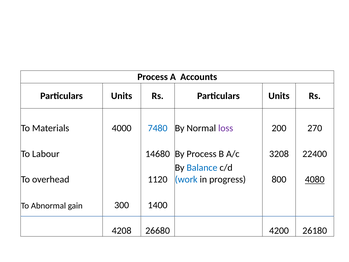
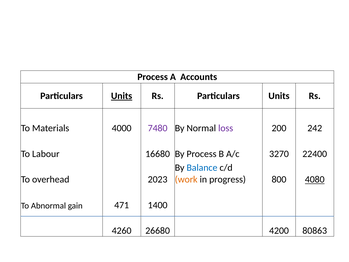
Units underline: none -> present (122, 96)
7480 colour: blue -> purple (158, 128)
270: 270 -> 242 (315, 128)
14680: 14680 -> 16680 (158, 154)
3208: 3208 -> 3270 (279, 154)
1120: 1120 -> 2023 (158, 179)
work colour: blue -> orange (186, 179)
300: 300 -> 471 (122, 205)
4208: 4208 -> 4260 (122, 230)
26180: 26180 -> 80863 (315, 230)
